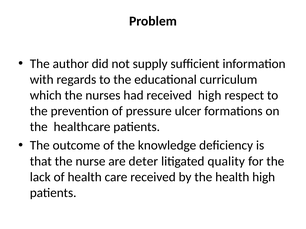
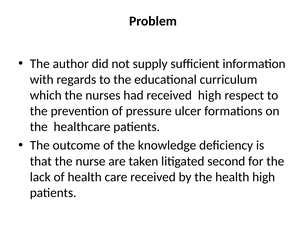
deter: deter -> taken (143, 162)
quality: quality -> second (226, 162)
